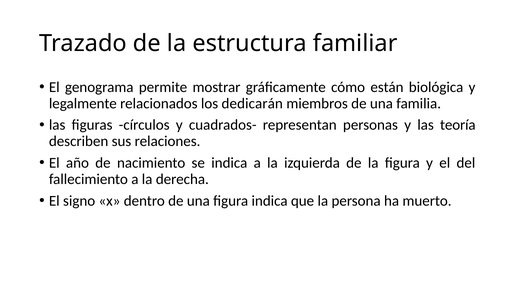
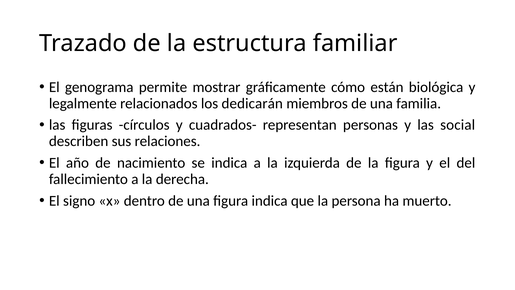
teoría: teoría -> social (458, 125)
